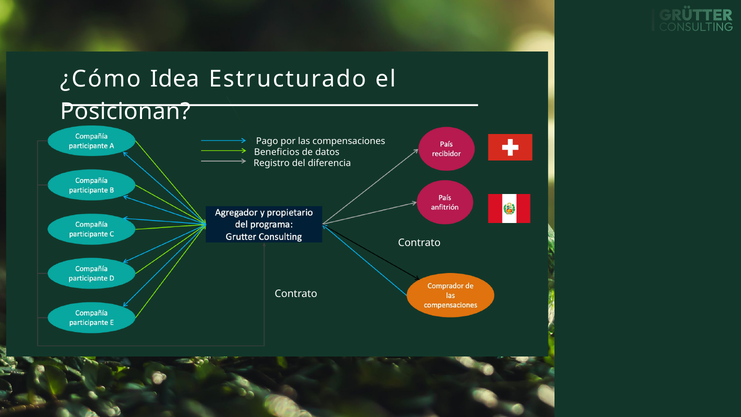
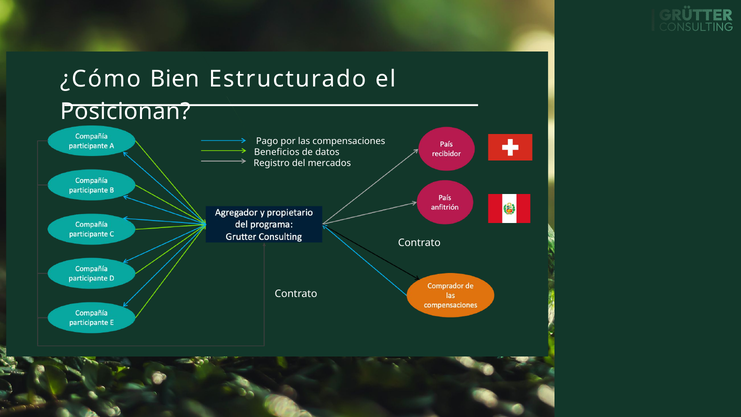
Idea: Idea -> Bien (175, 79)
diferencia: diferencia -> mercados (329, 163)
